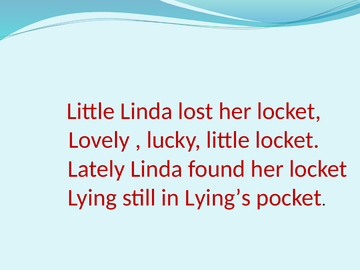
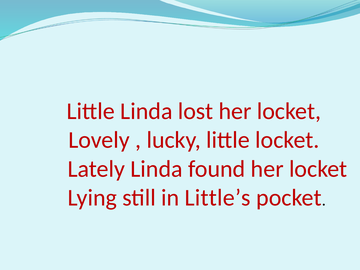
Lying’s: Lying’s -> Little’s (218, 198)
